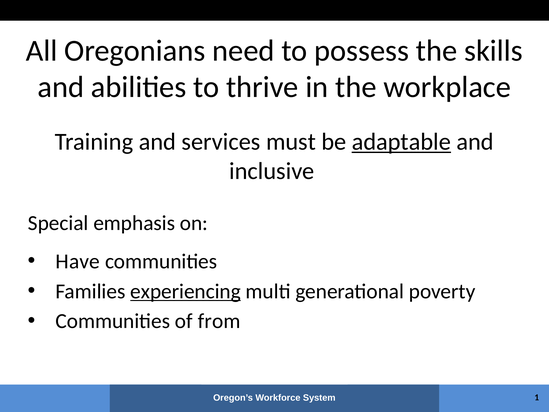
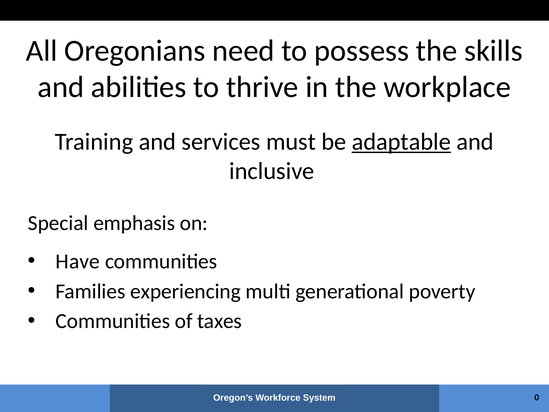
experiencing underline: present -> none (186, 291)
from: from -> taxes (219, 321)
1: 1 -> 0 (537, 397)
